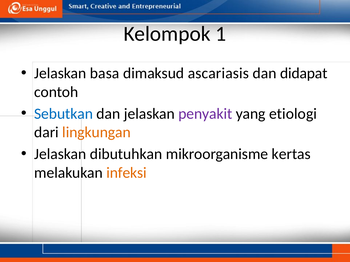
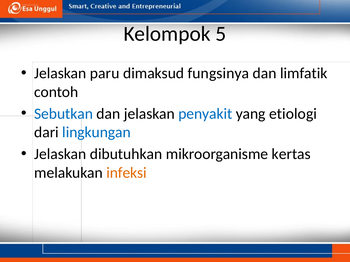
1: 1 -> 5 (221, 34)
basa: basa -> paru (105, 73)
ascariasis: ascariasis -> fungsinya (218, 73)
didapat: didapat -> limfatik (304, 73)
penyakit colour: purple -> blue (205, 114)
lingkungan colour: orange -> blue (97, 133)
